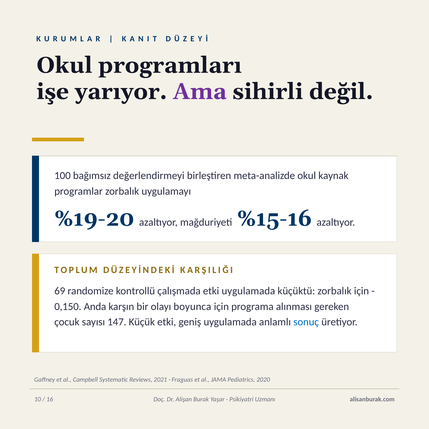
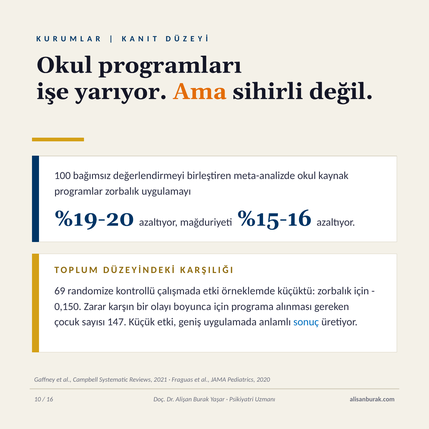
Ama colour: purple -> orange (200, 92)
etki uygulamada: uygulamada -> örneklemde (248, 291)
Anda: Anda -> Zarar (95, 306)
